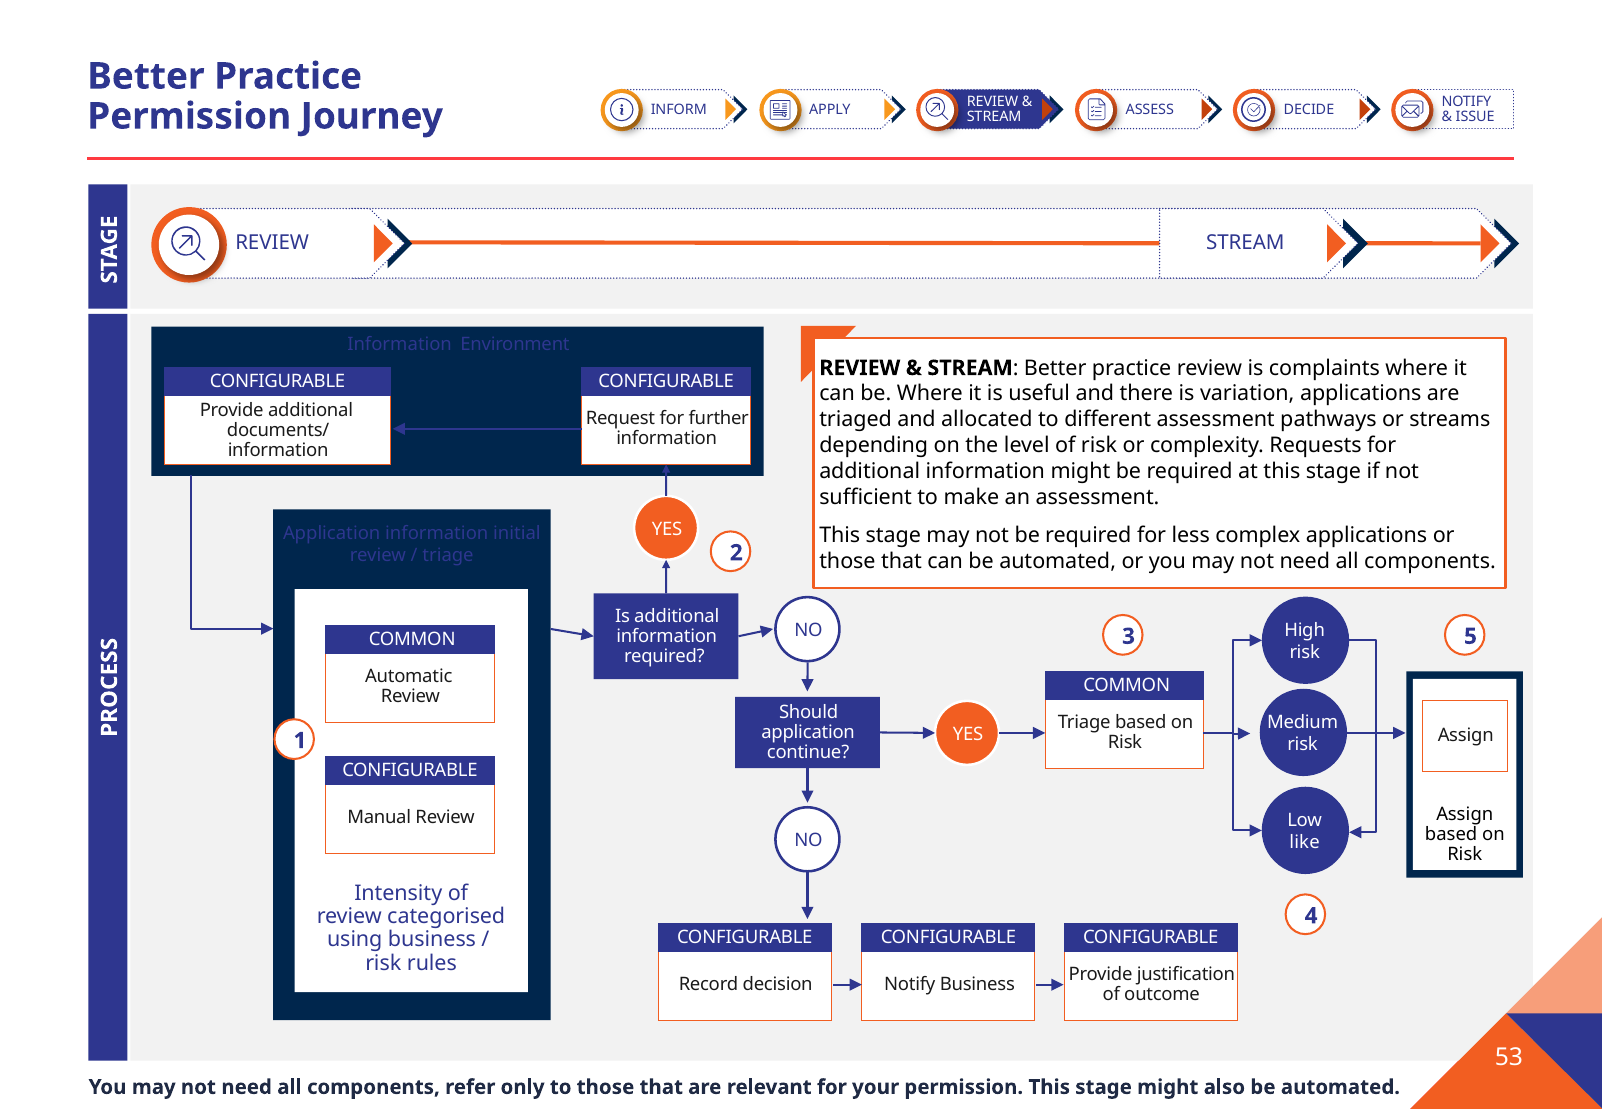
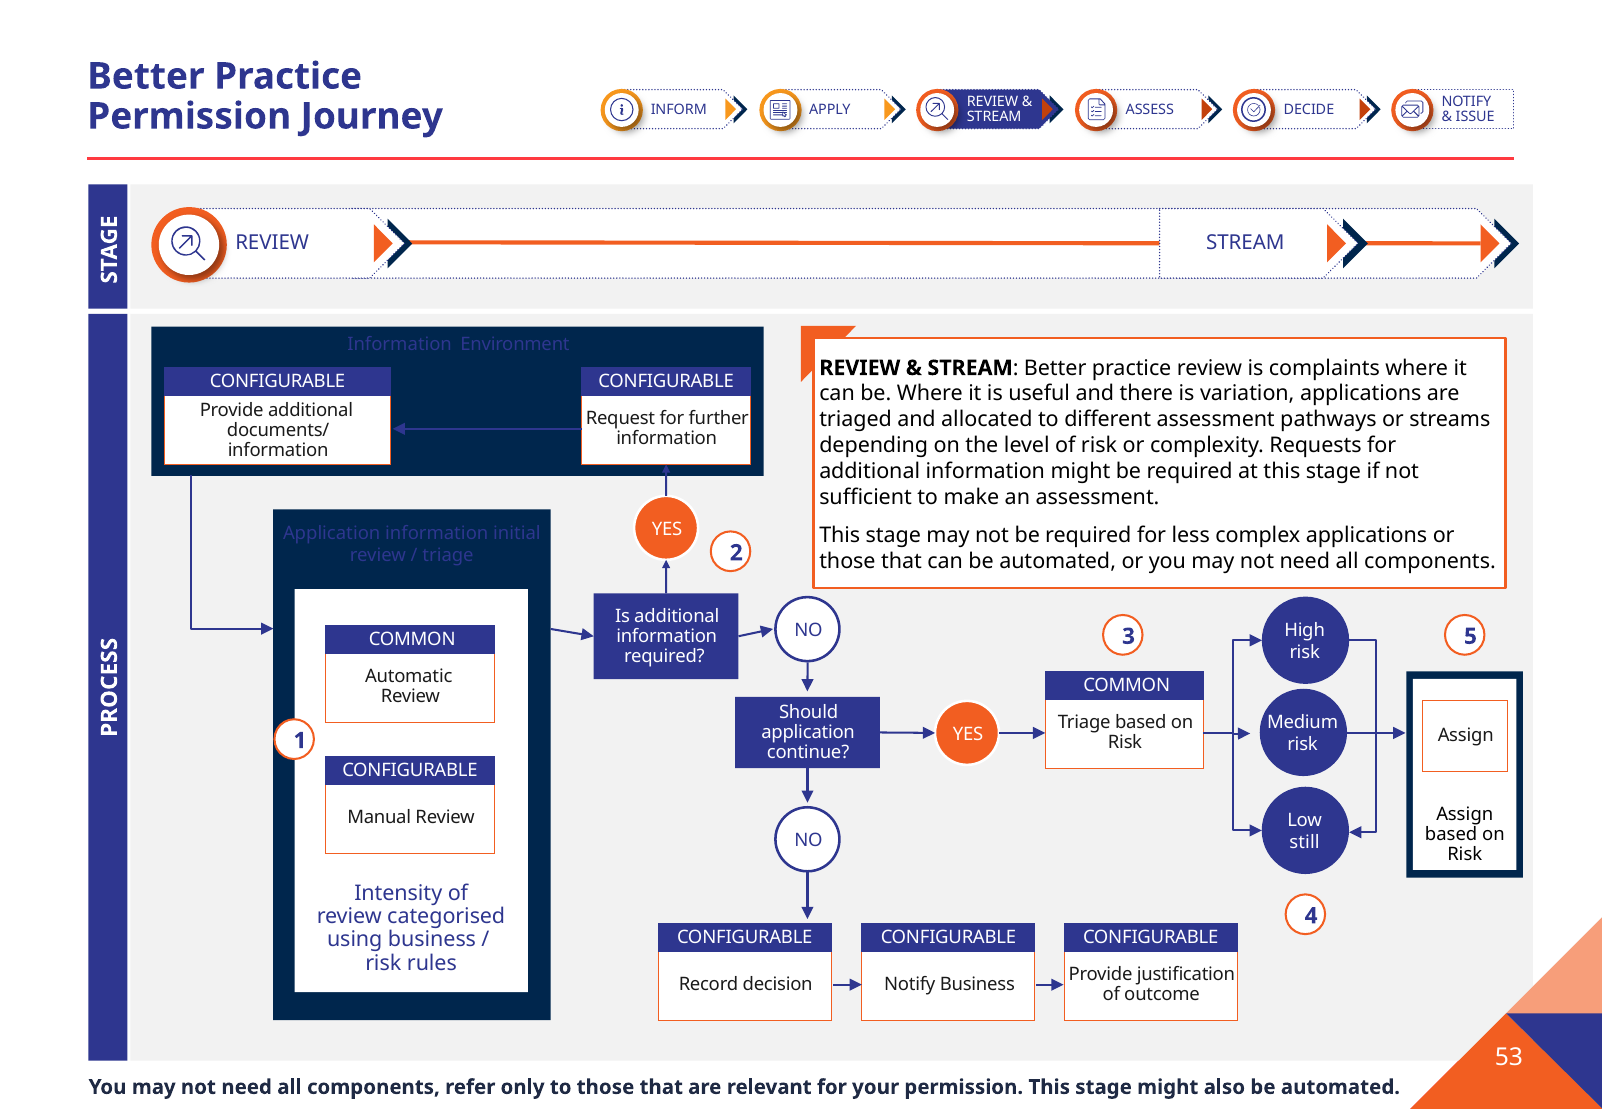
like: like -> still (1305, 843)
